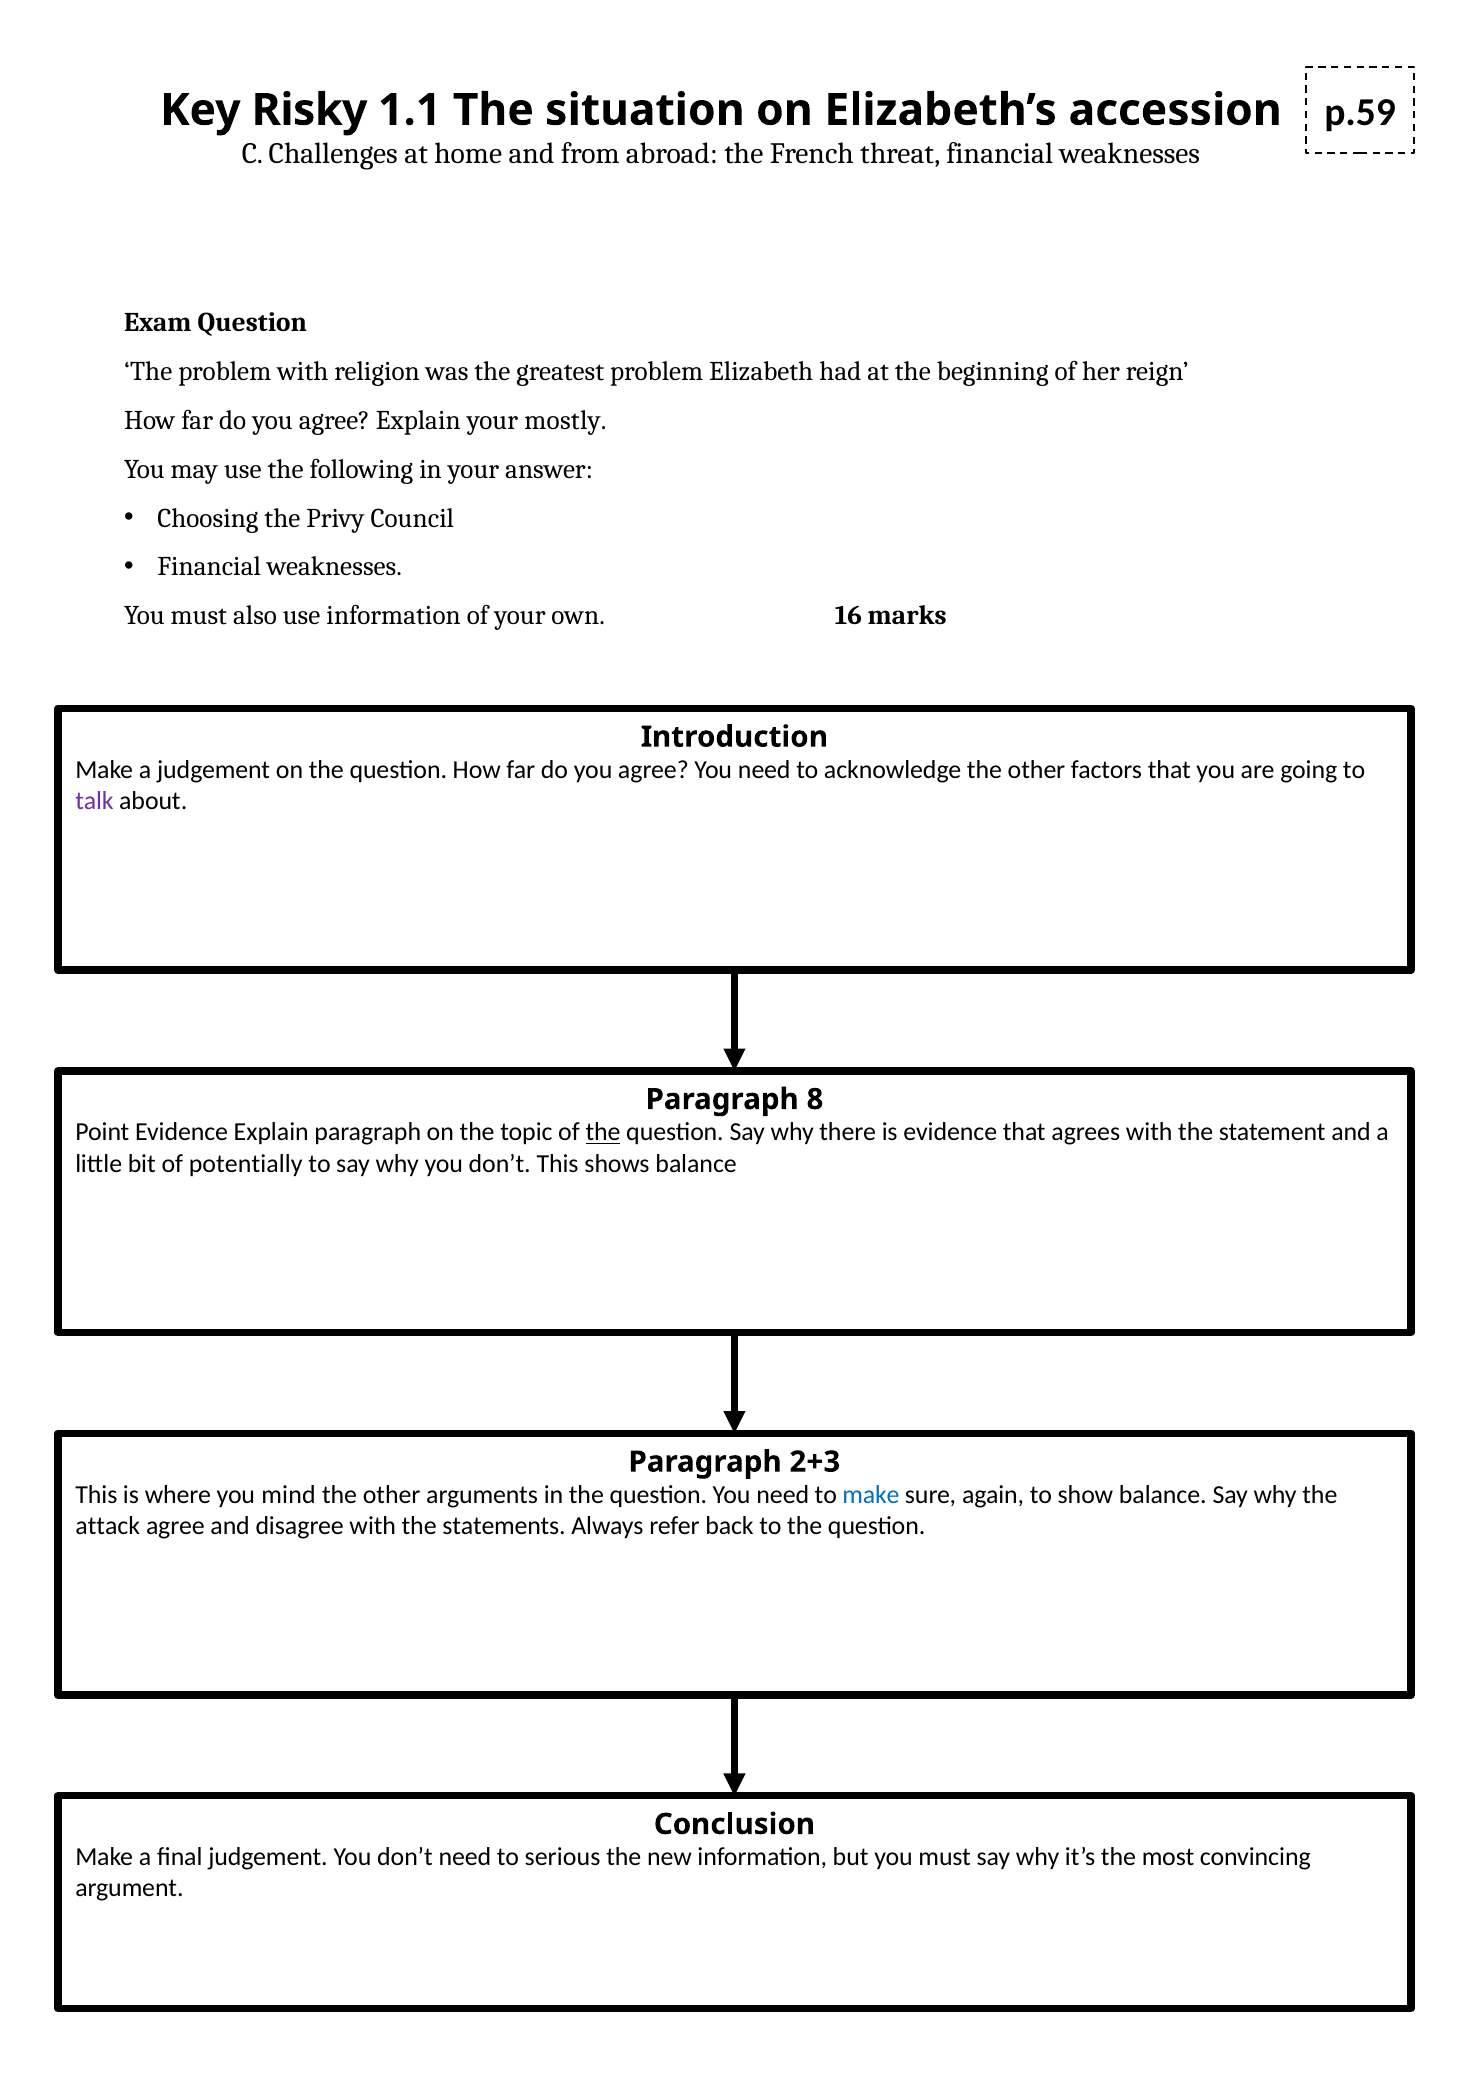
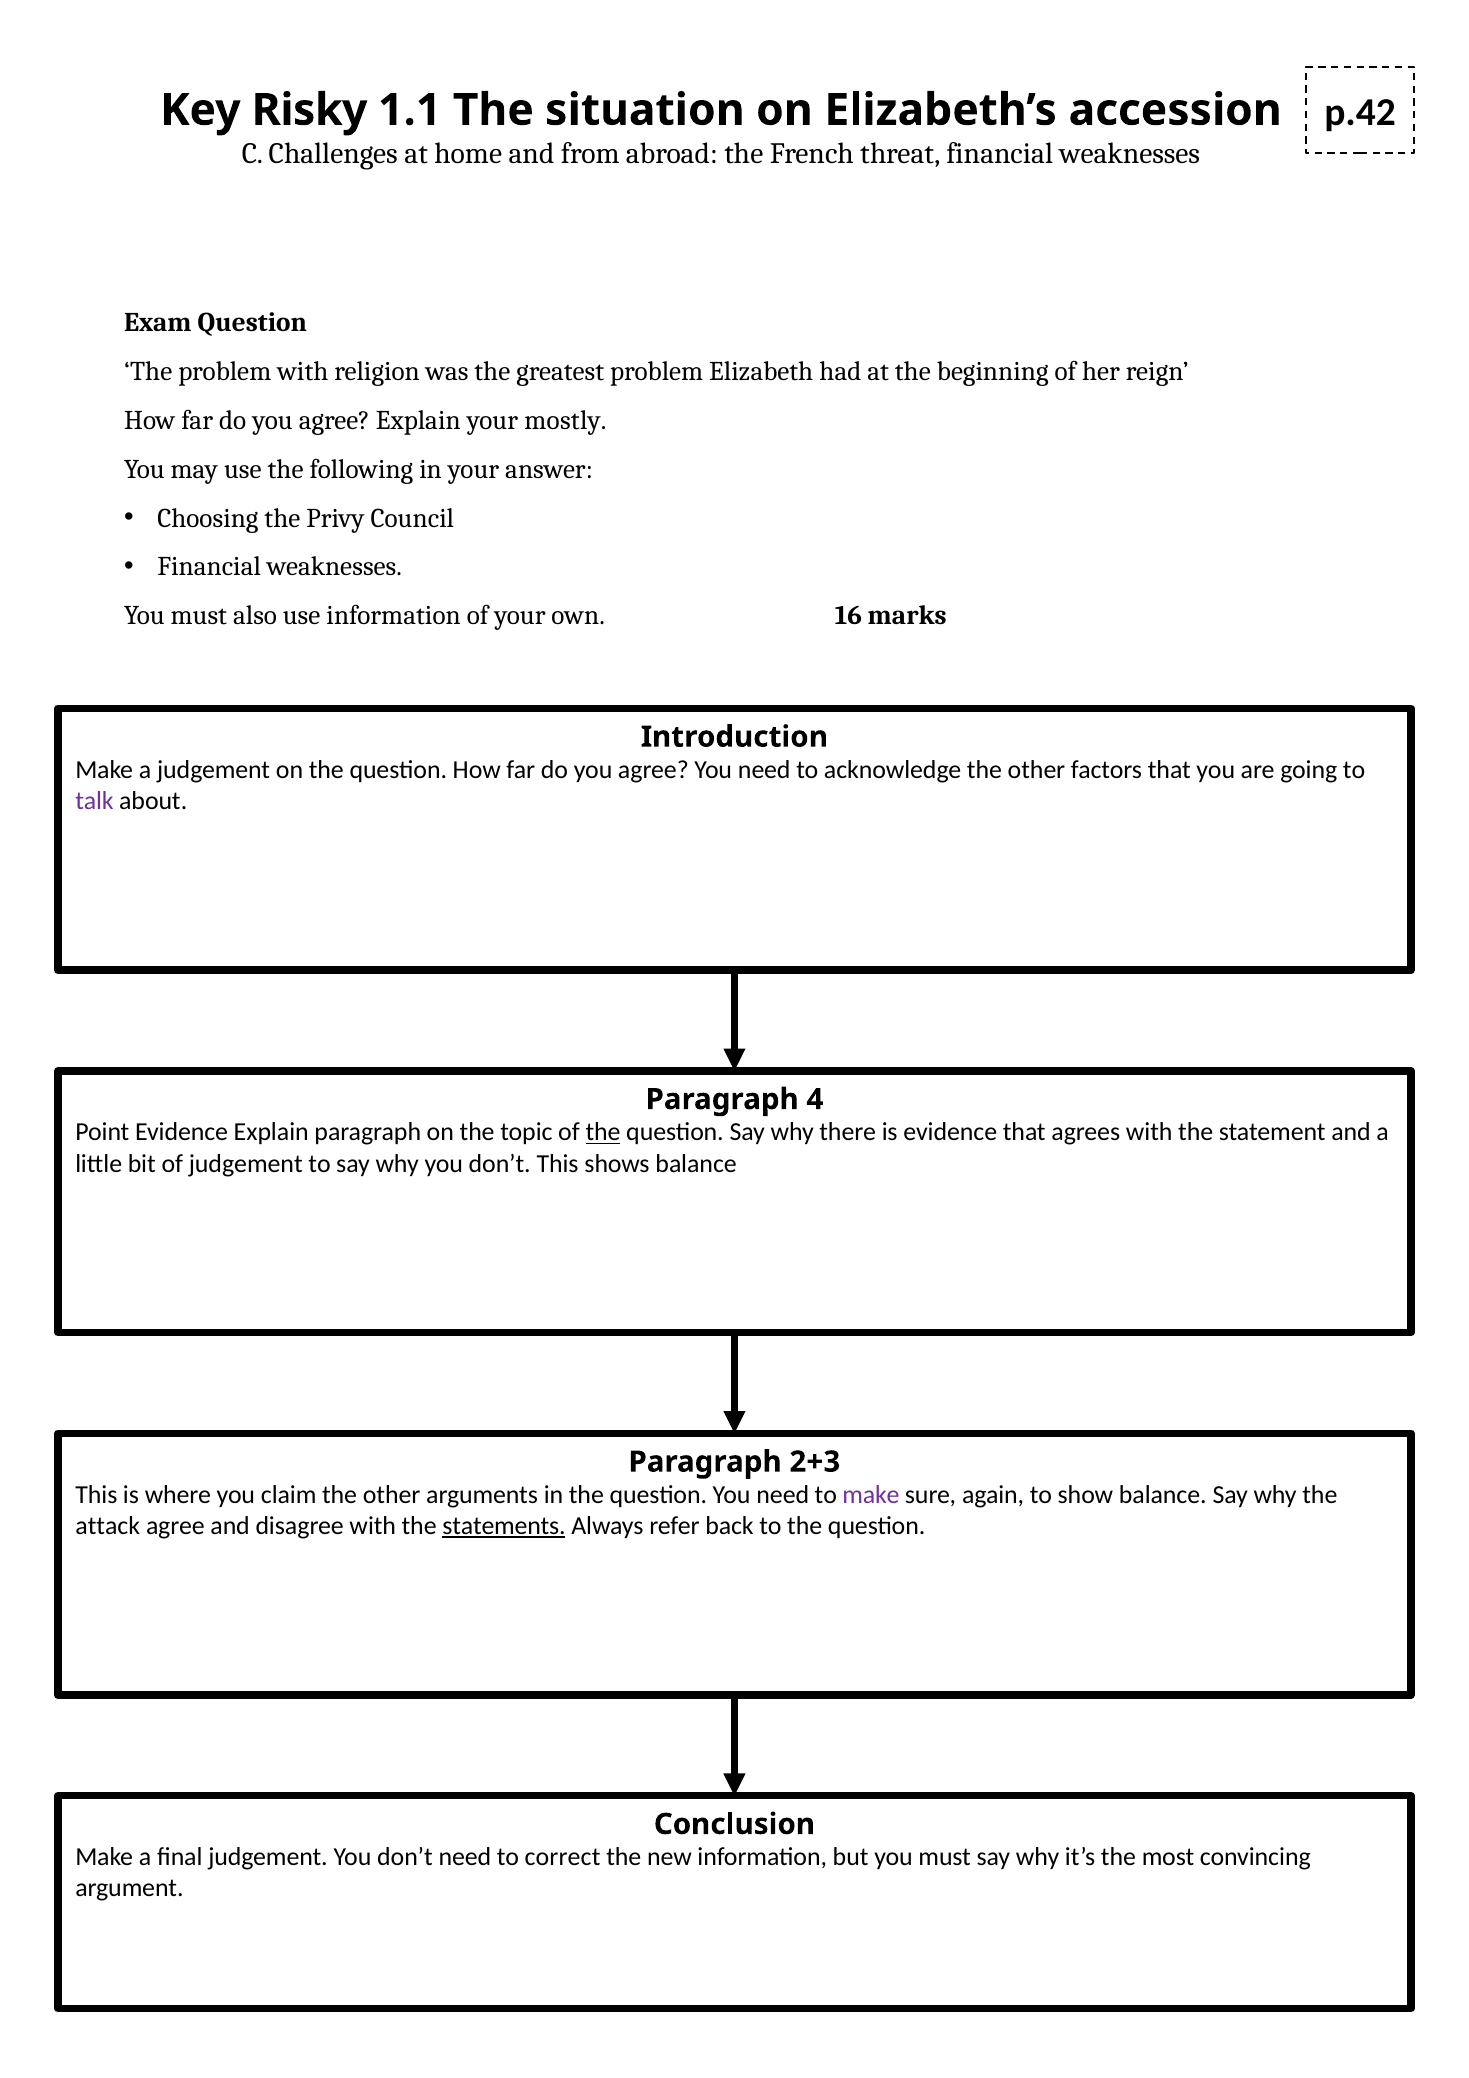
p.59: p.59 -> p.42 (1360, 113)
8: 8 -> 4 (815, 1099)
of potentially: potentially -> judgement (246, 1163)
mind: mind -> claim (289, 1495)
make colour: blue -> purple (871, 1495)
statements underline: none -> present (504, 1526)
serious: serious -> correct (562, 1857)
